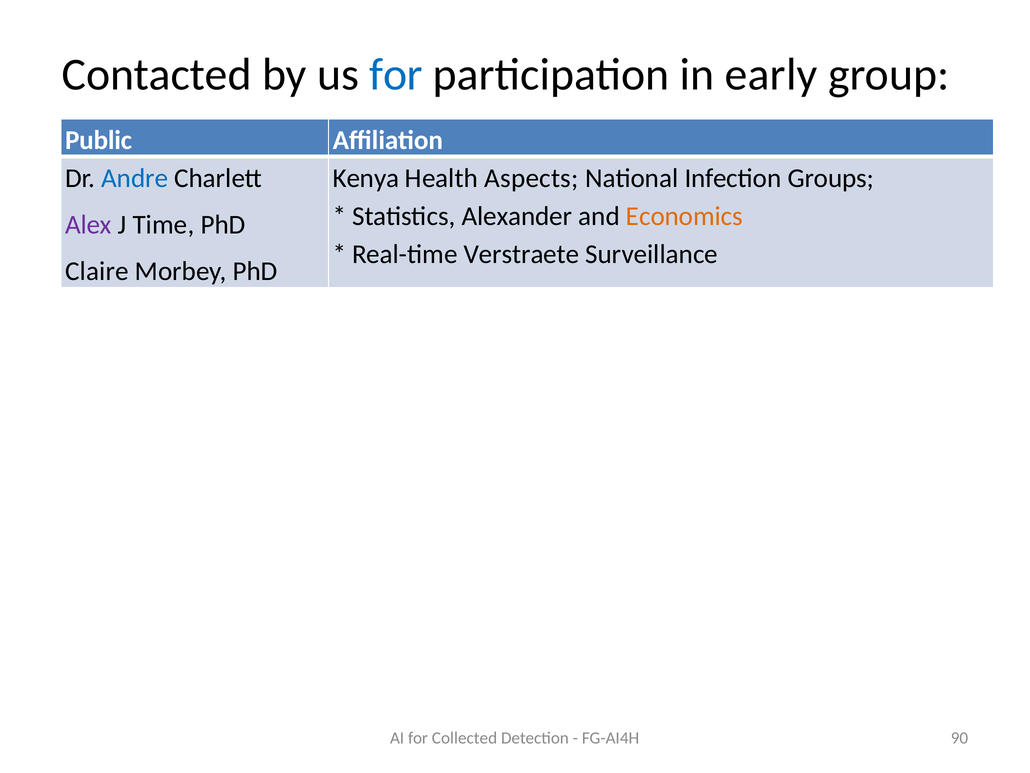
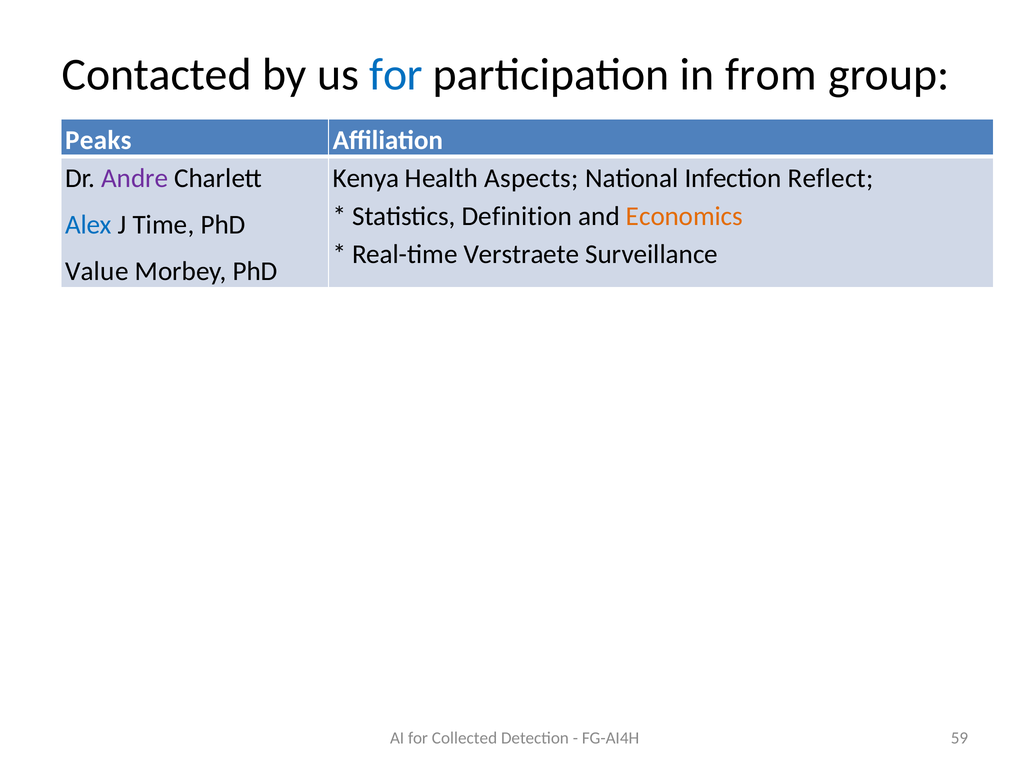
early: early -> from (771, 75)
Public: Public -> Peaks (98, 140)
Andre colour: blue -> purple (135, 178)
Groups: Groups -> Reflect (831, 178)
Alexander: Alexander -> Definition (517, 216)
Alex colour: purple -> blue (88, 225)
Claire: Claire -> Value (97, 271)
90: 90 -> 59 (960, 738)
